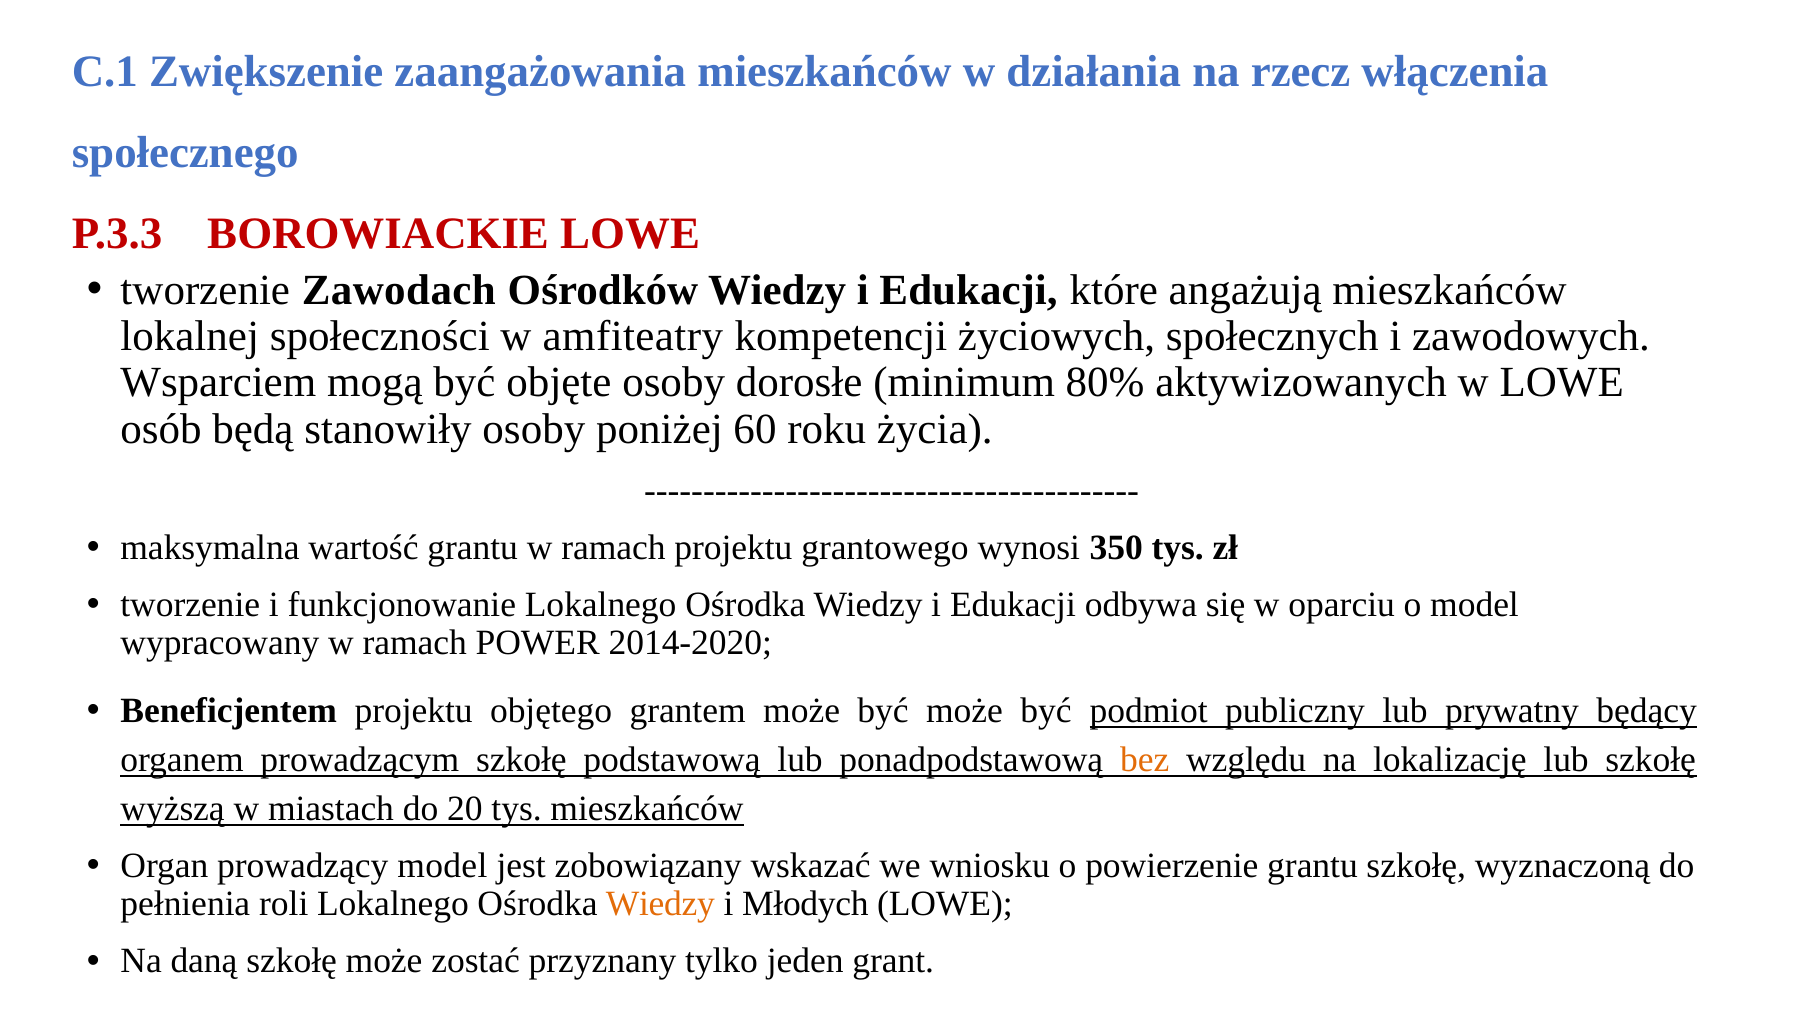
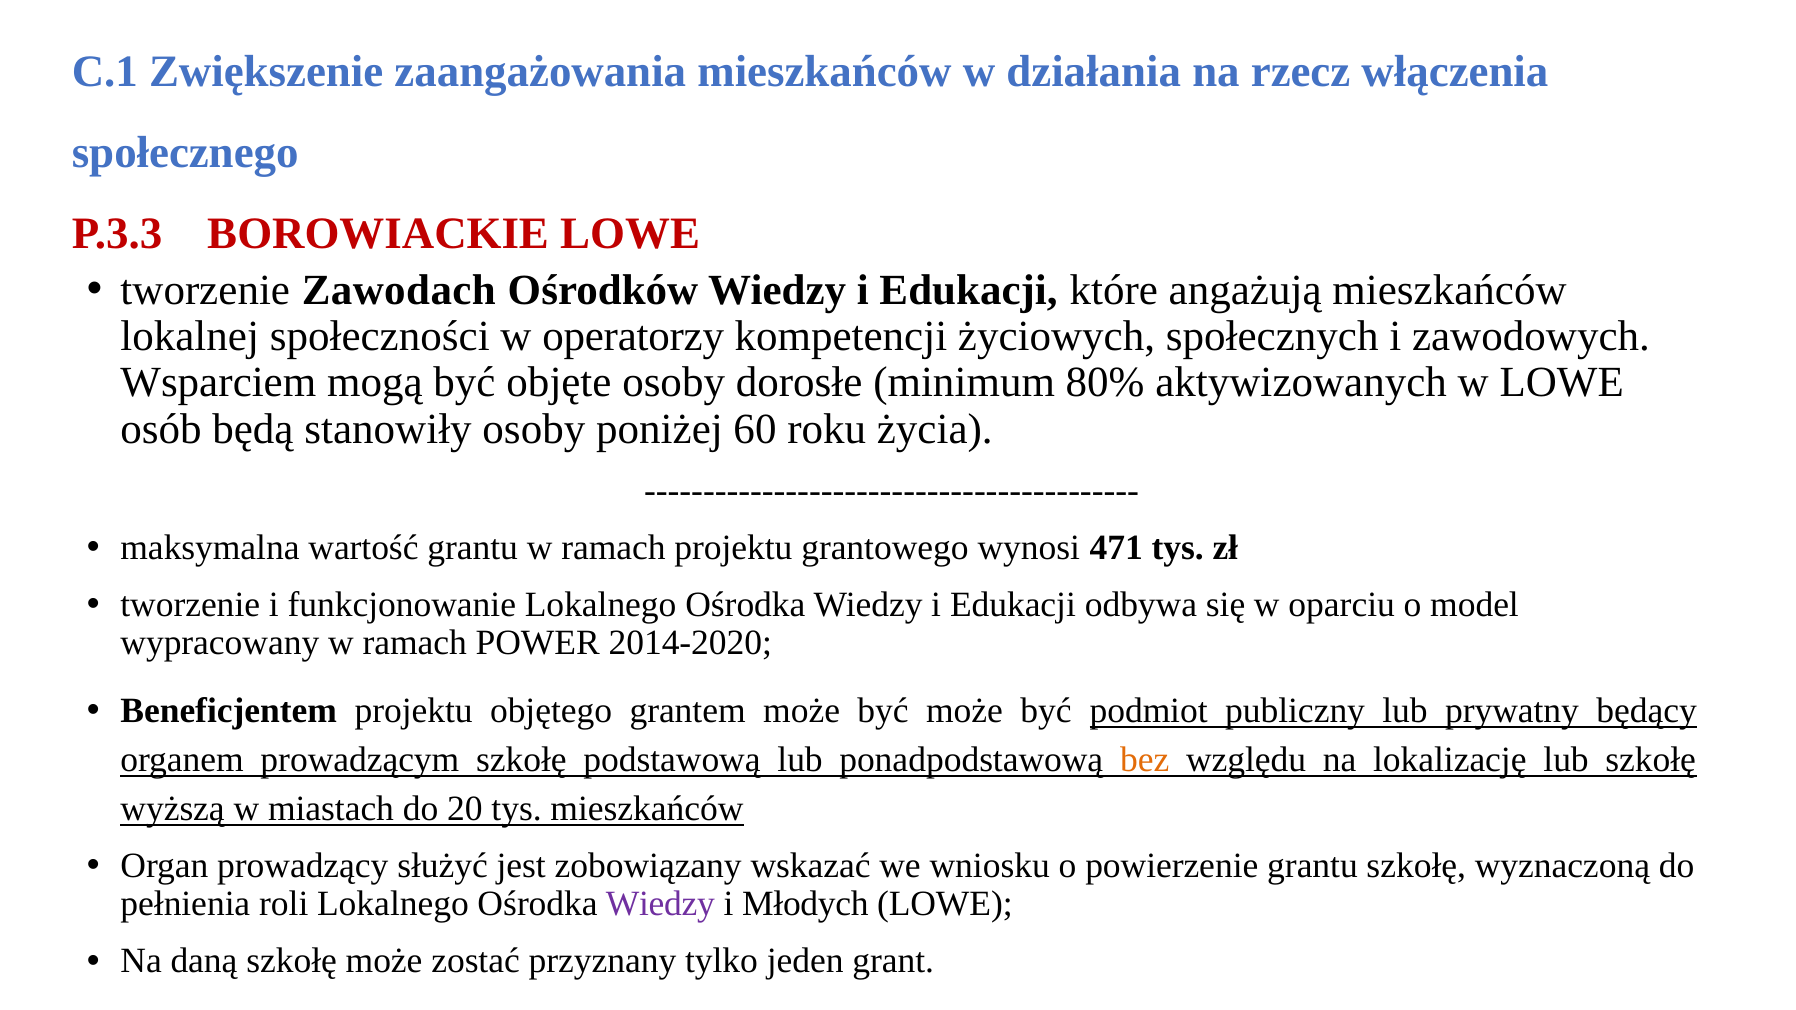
amfiteatry: amfiteatry -> operatorzy (633, 336)
350: 350 -> 471 (1116, 548)
prowadzący model: model -> służyć (443, 866)
Wiedzy colour: orange -> purple (660, 904)
